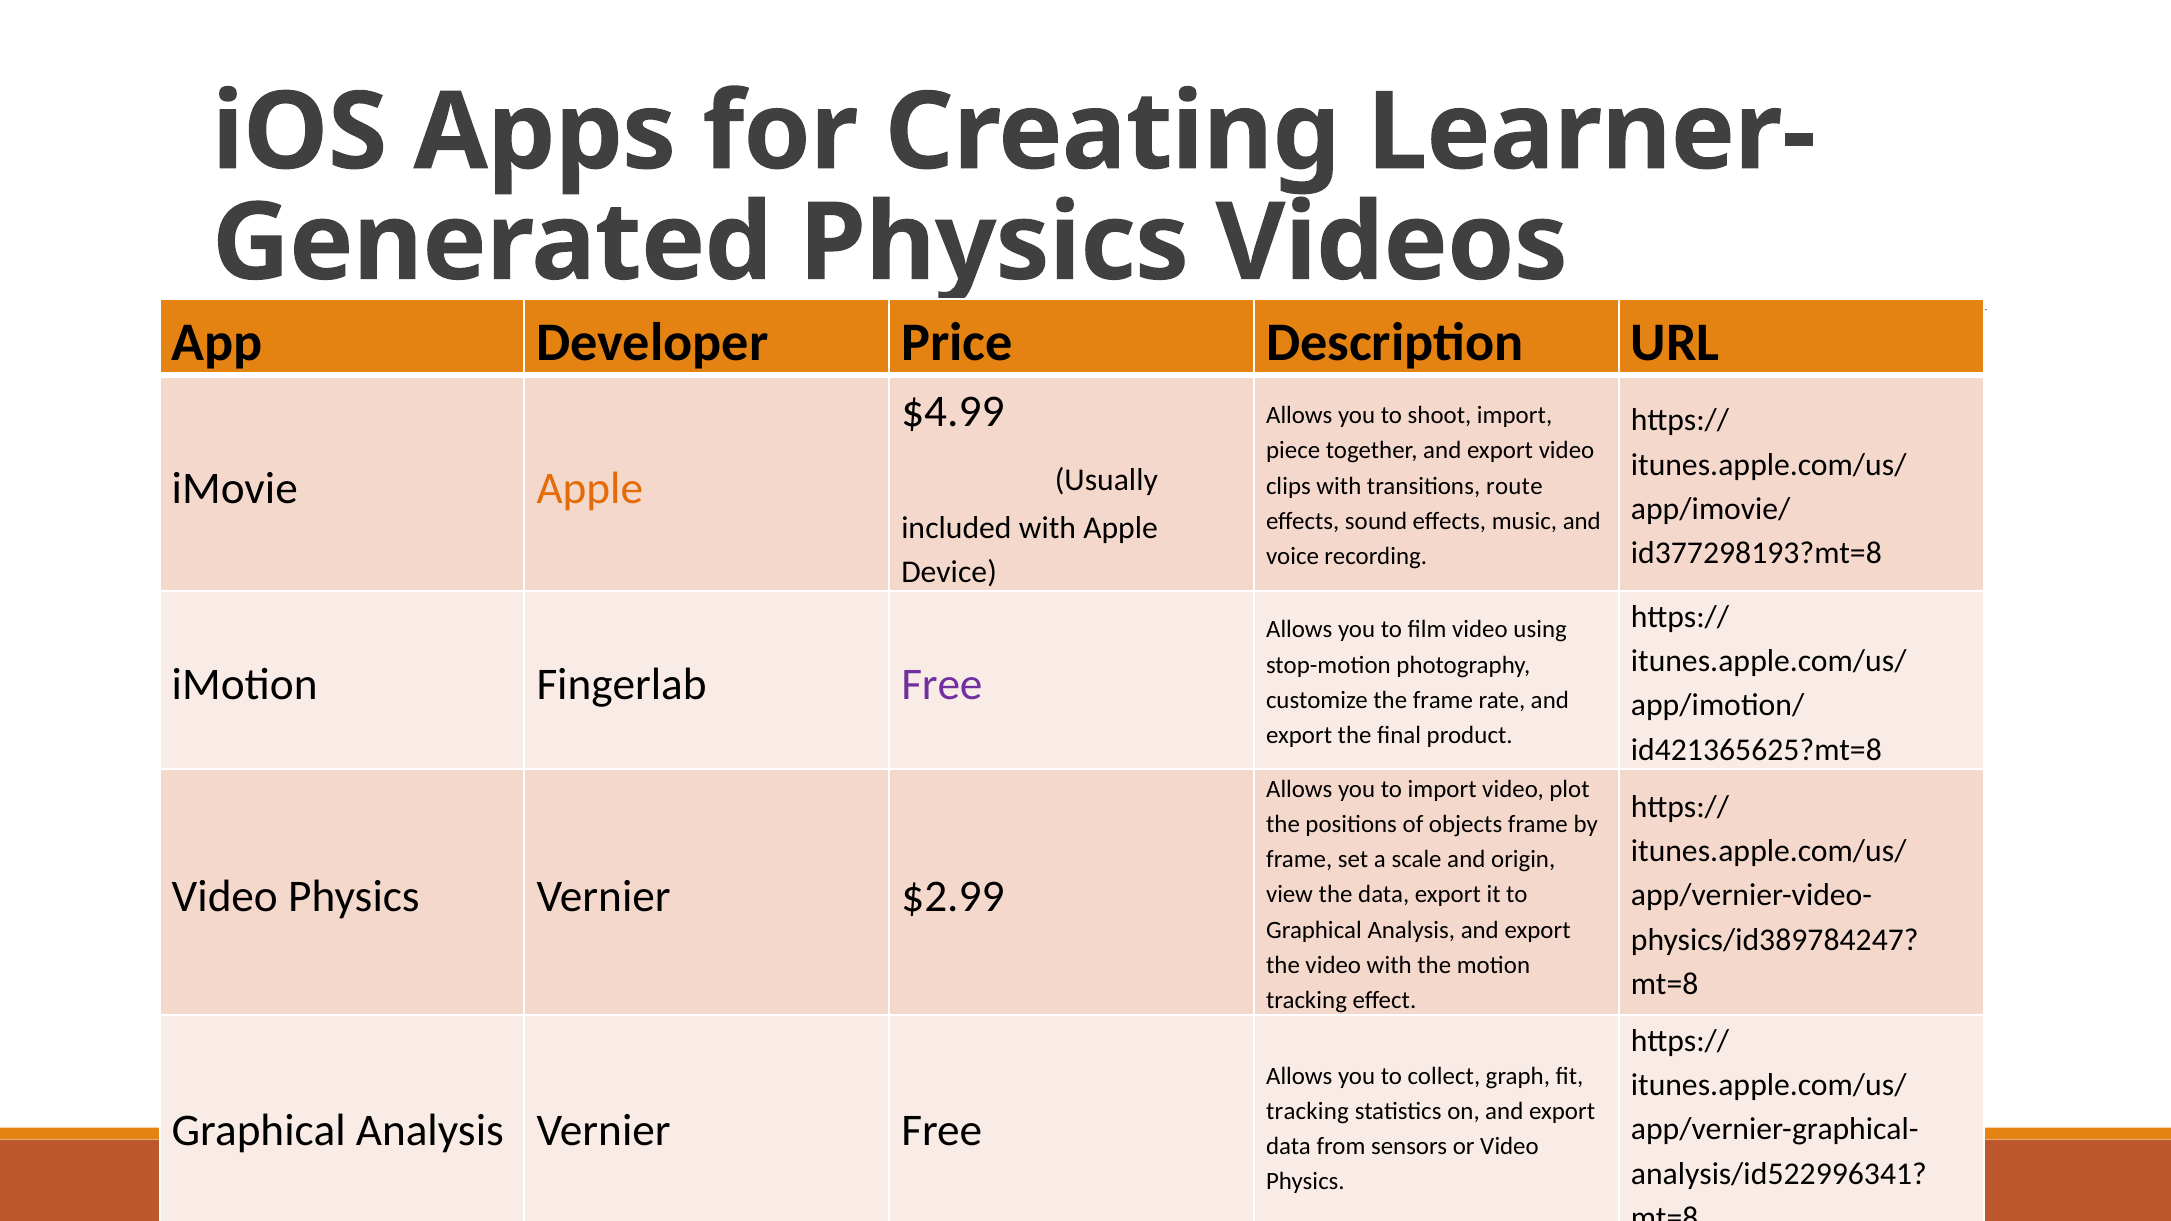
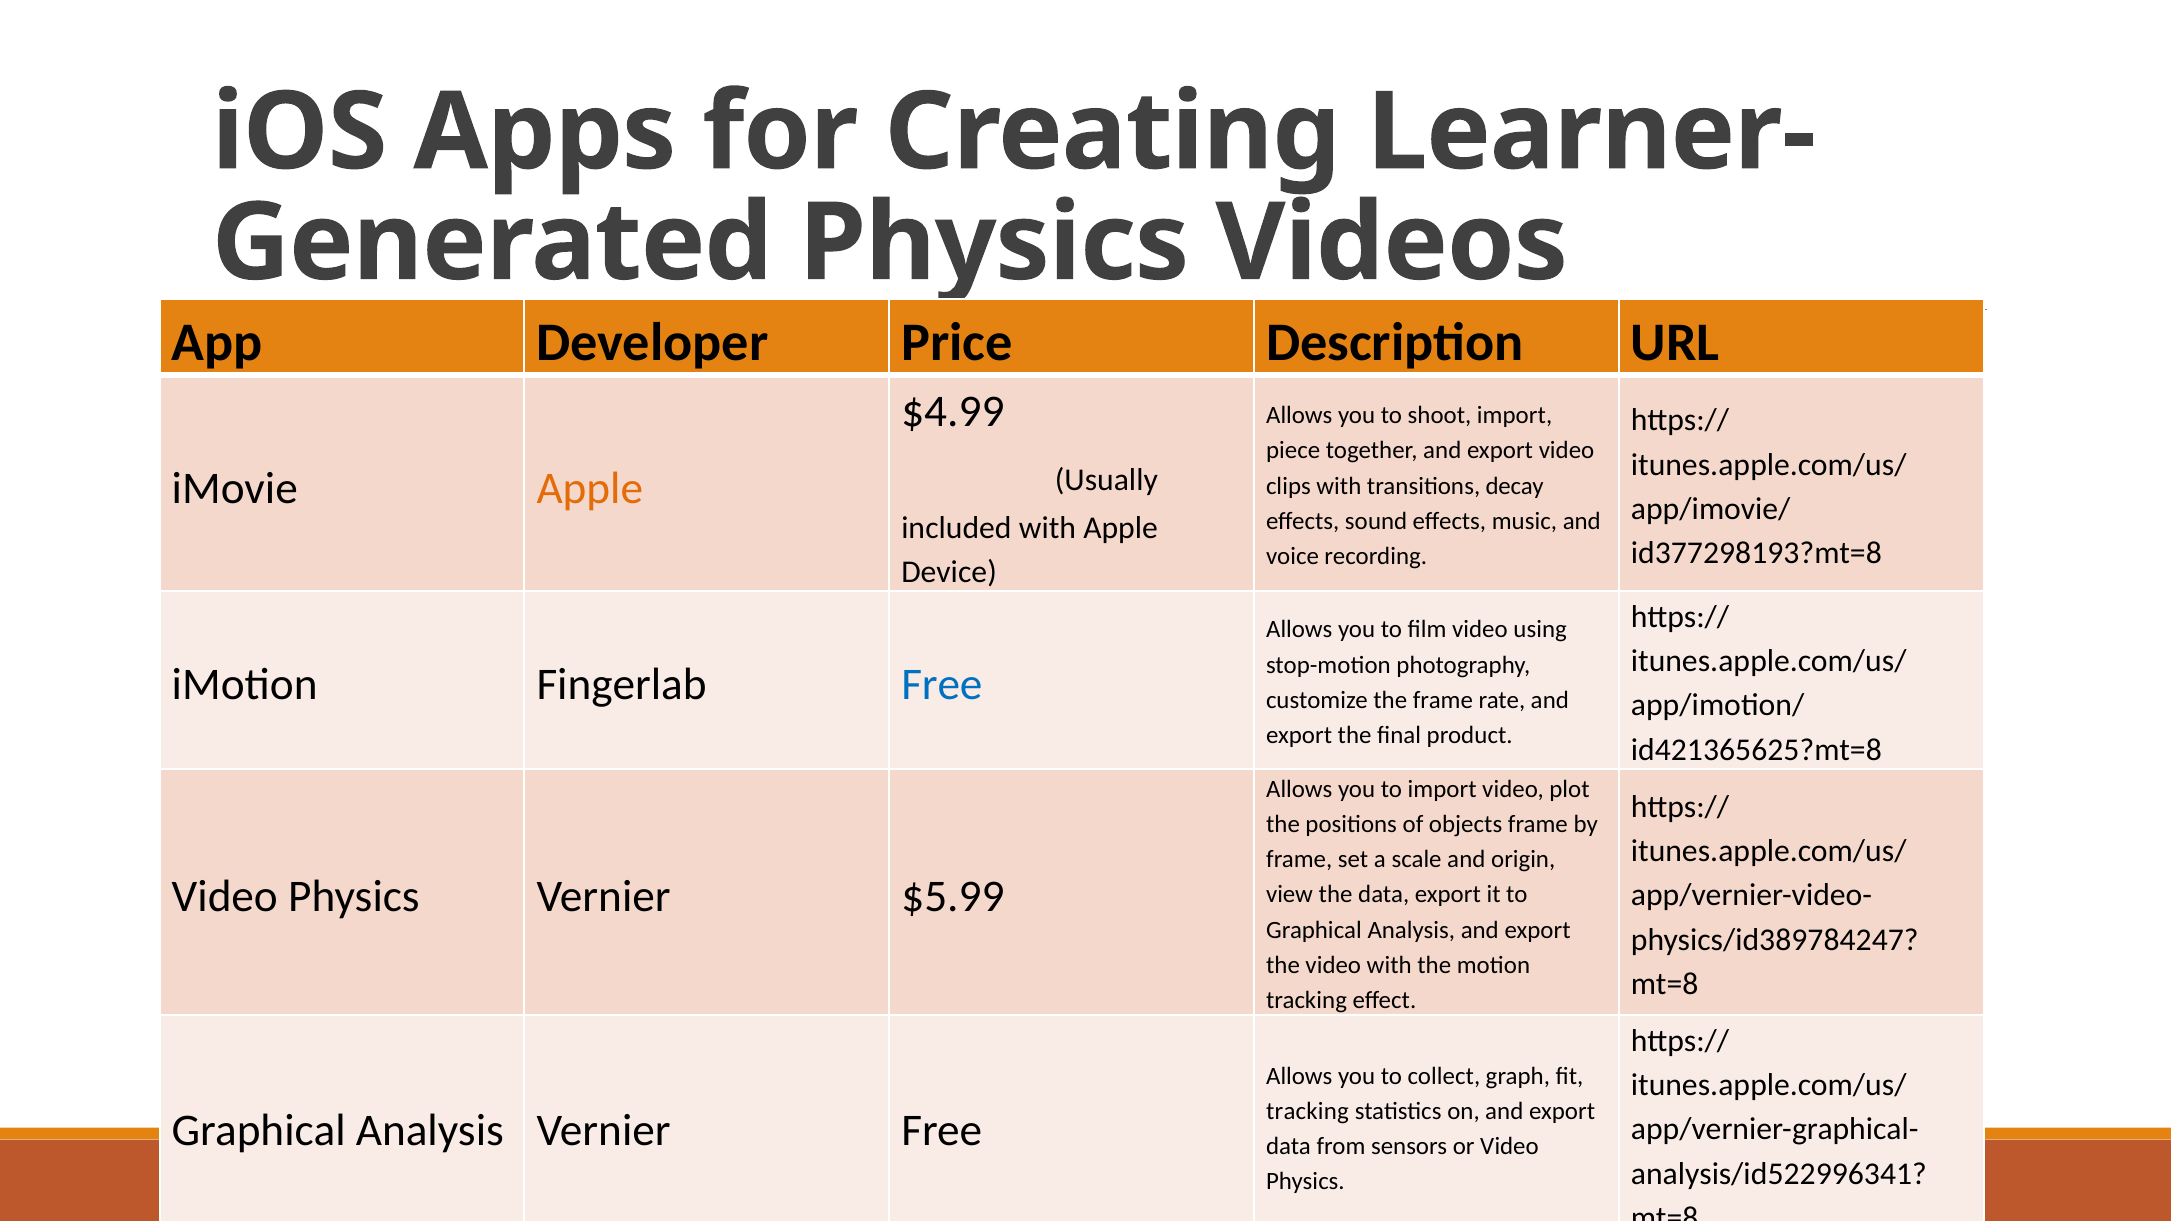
route: route -> decay (1515, 486)
Free colour: purple -> blue (942, 685)
$2.99: $2.99 -> $5.99 (953, 897)
